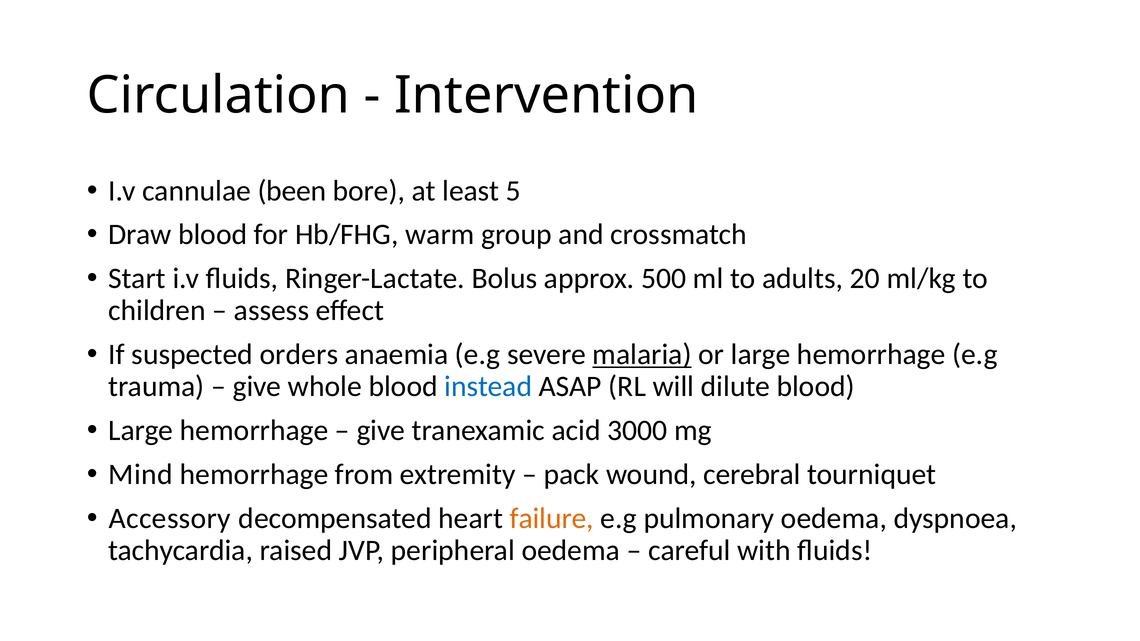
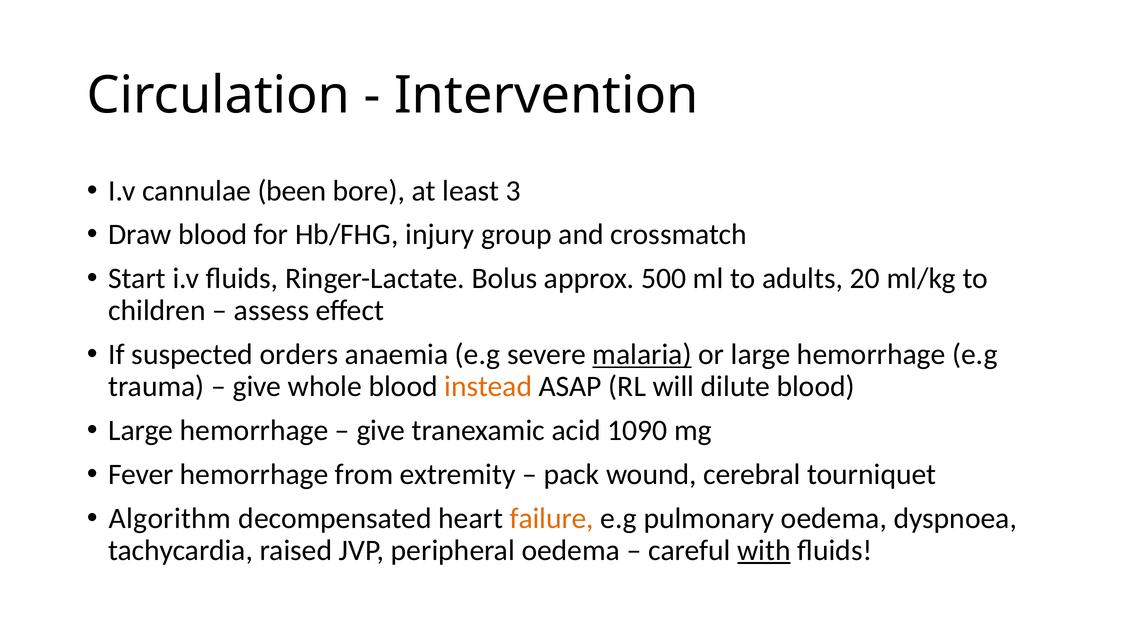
5: 5 -> 3 (513, 191)
warm: warm -> injury (440, 235)
instead colour: blue -> orange (488, 387)
3000: 3000 -> 1090 (637, 431)
Mind: Mind -> Fever (141, 475)
Accessory: Accessory -> Algorithm (170, 518)
with underline: none -> present (764, 551)
